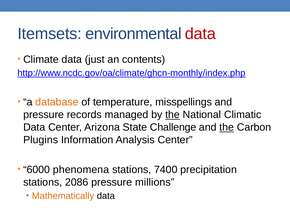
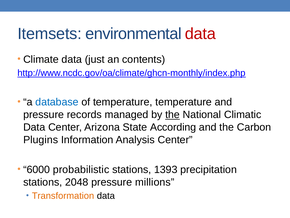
database colour: orange -> blue (57, 102)
temperature misspellings: misspellings -> temperature (184, 102)
Challenge: Challenge -> According (173, 127)
the underline: present -> none (227, 127)
phenomena: phenomena -> probabilistic (81, 169)
7400: 7400 -> 1393 (166, 169)
2086: 2086 -> 2048 (77, 182)
Mathematically: Mathematically -> Transformation (63, 195)
